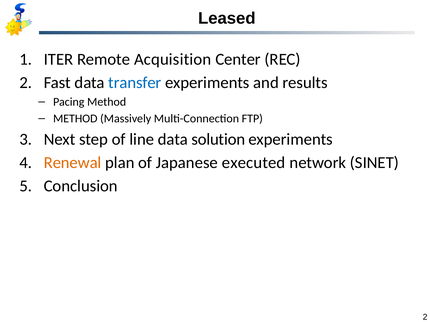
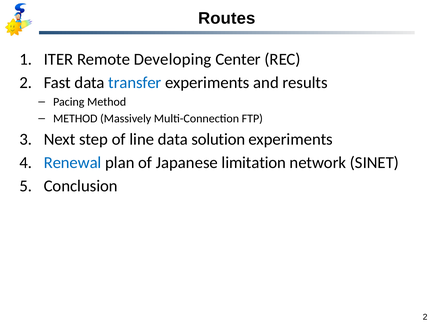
Leased: Leased -> Routes (227, 18)
Acquisition: Acquisition -> Developing (173, 59)
Renewal colour: orange -> blue (73, 163)
executed: executed -> limitation (254, 163)
